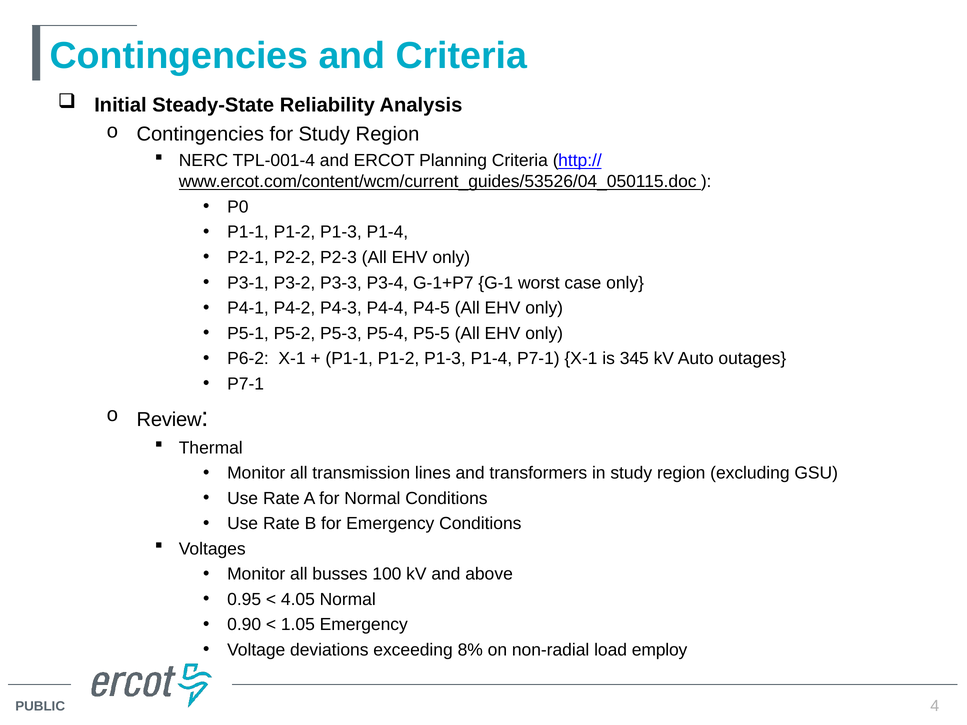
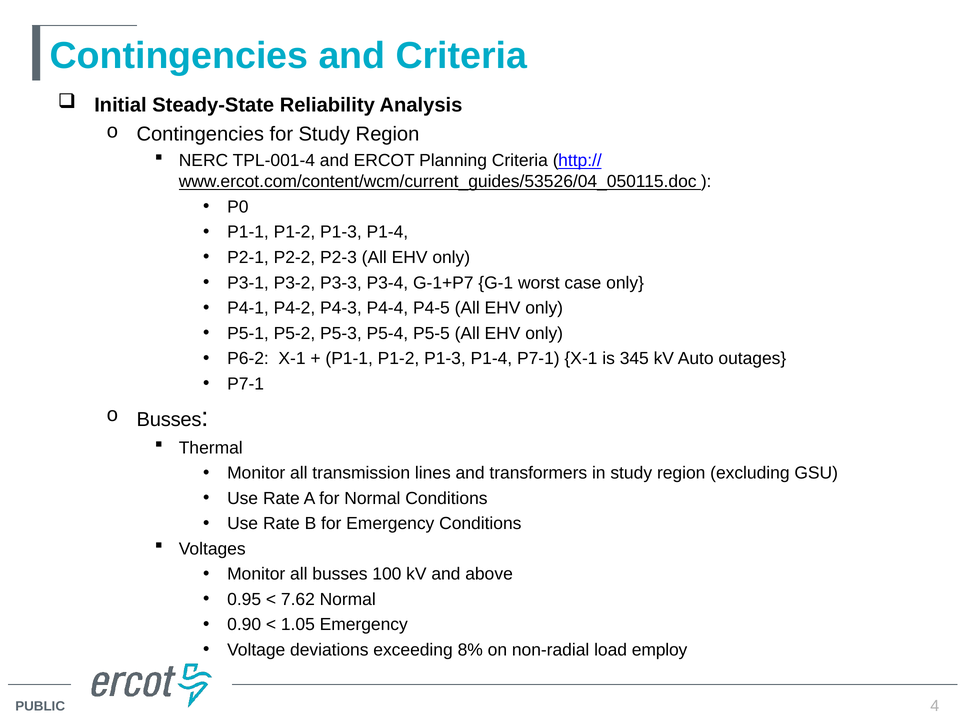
Review: Review -> Busses (169, 420)
4.05: 4.05 -> 7.62 (298, 600)
